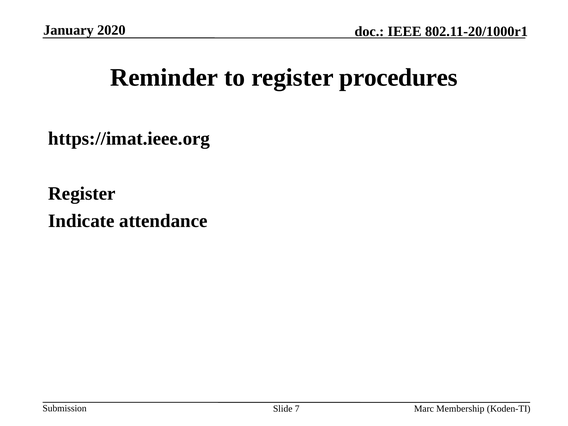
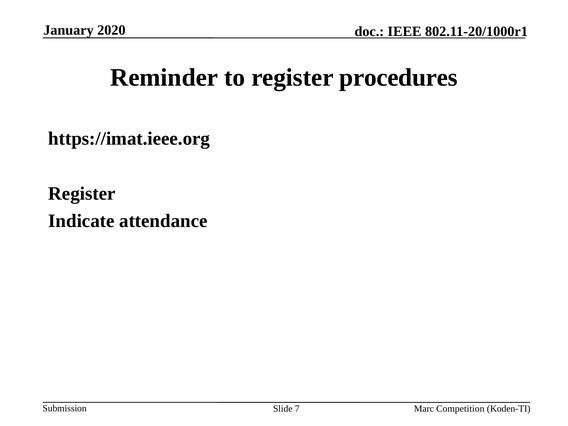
Membership: Membership -> Competition (460, 409)
